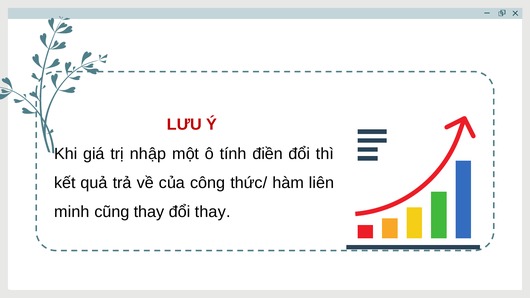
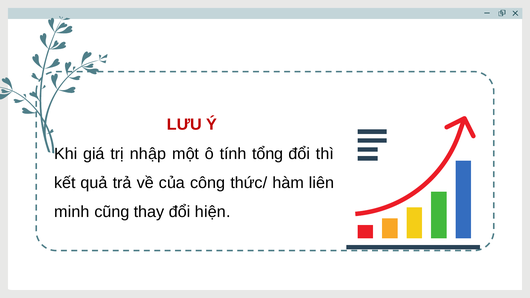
điền: điền -> tổng (268, 154)
đổi thay: thay -> hiện (213, 212)
